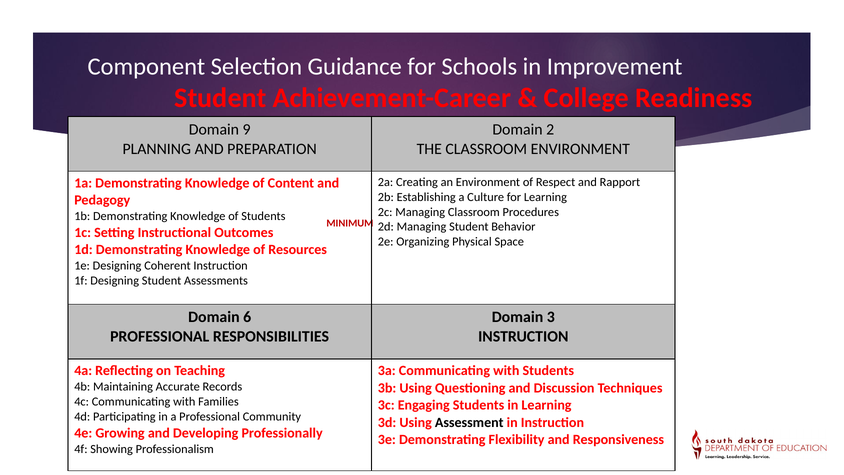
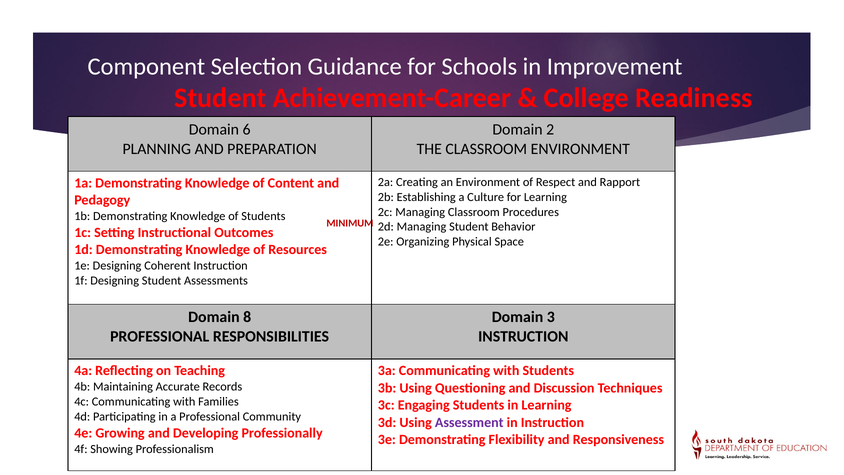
9: 9 -> 6 (247, 129)
6: 6 -> 8 (247, 317)
Assessment colour: black -> purple (469, 422)
